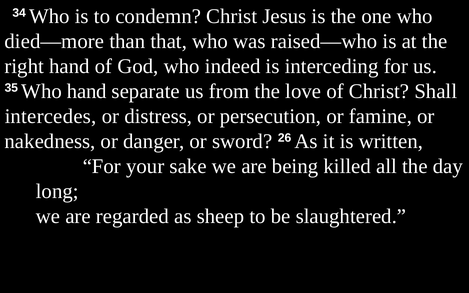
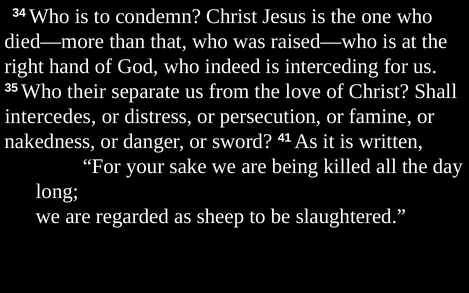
Who hand: hand -> their (87, 91)
26: 26 -> 41 (285, 138)
